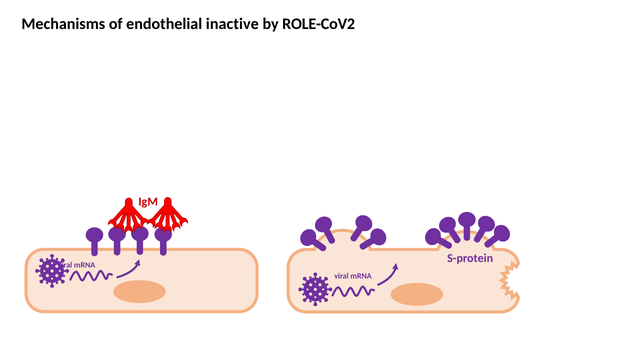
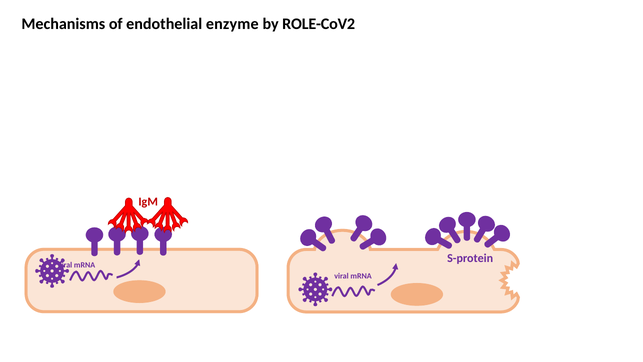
inactive: inactive -> enzyme (232, 24)
